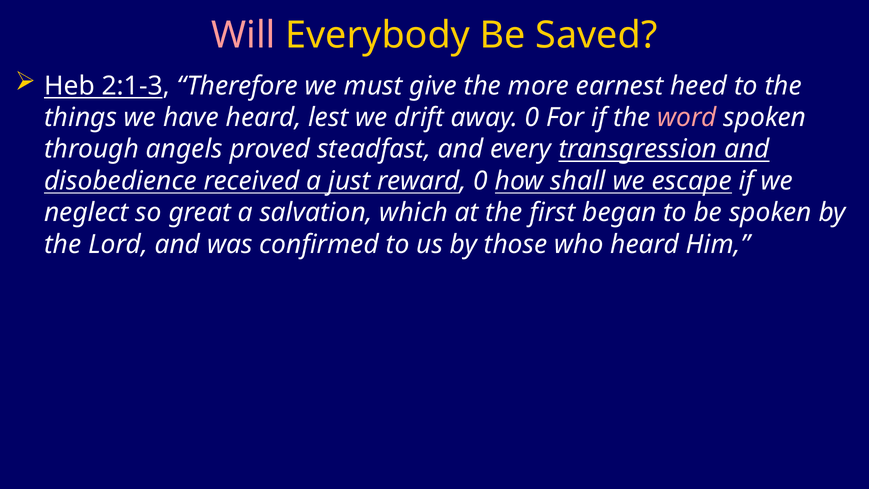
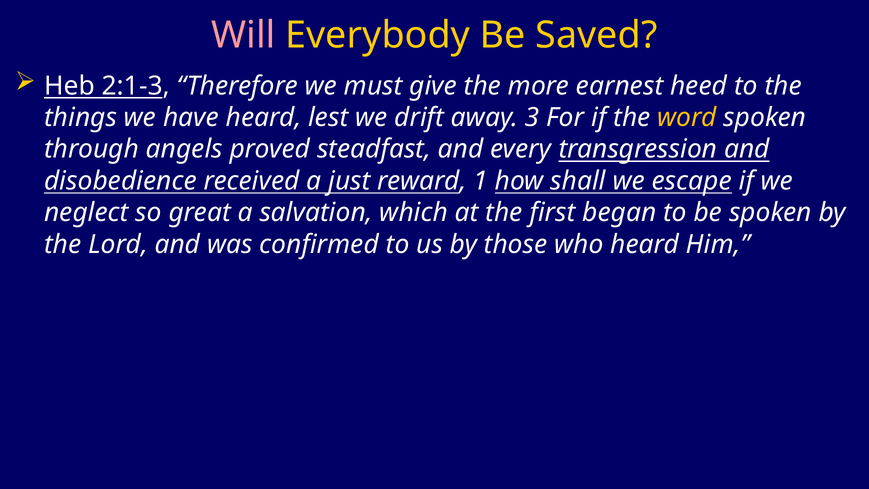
away 0: 0 -> 3 (532, 117)
word colour: pink -> yellow (687, 117)
reward 0: 0 -> 1 (481, 181)
